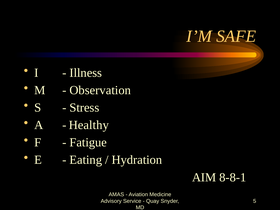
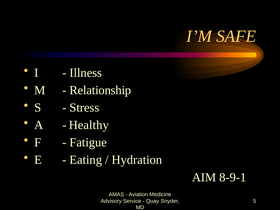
Observation: Observation -> Relationship (100, 90)
8-8-1: 8-8-1 -> 8-9-1 (233, 177)
